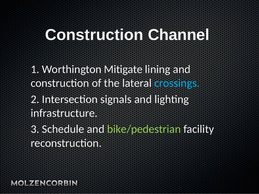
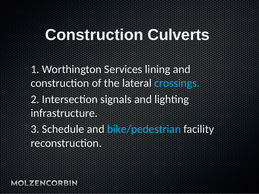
Channel: Channel -> Culverts (179, 35)
Mitigate: Mitigate -> Services (123, 69)
bike/pedestrian colour: light green -> light blue (144, 129)
